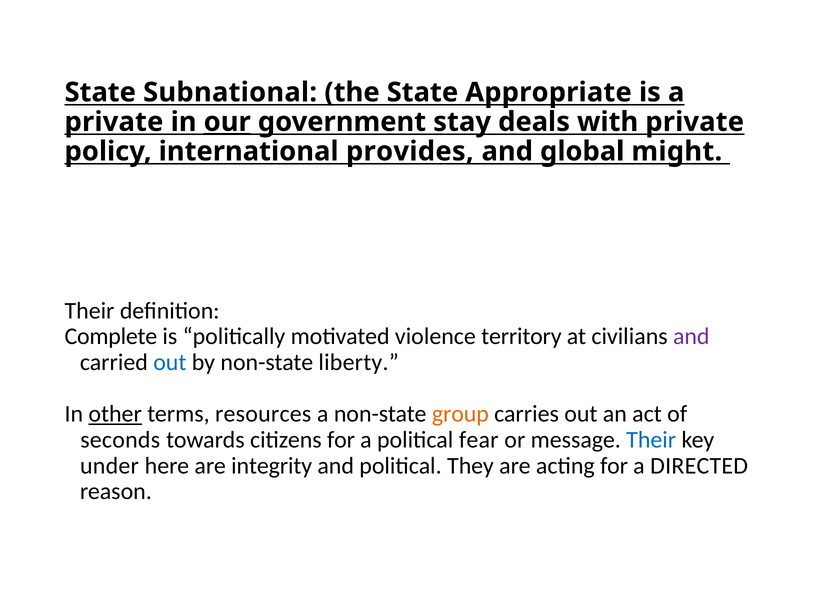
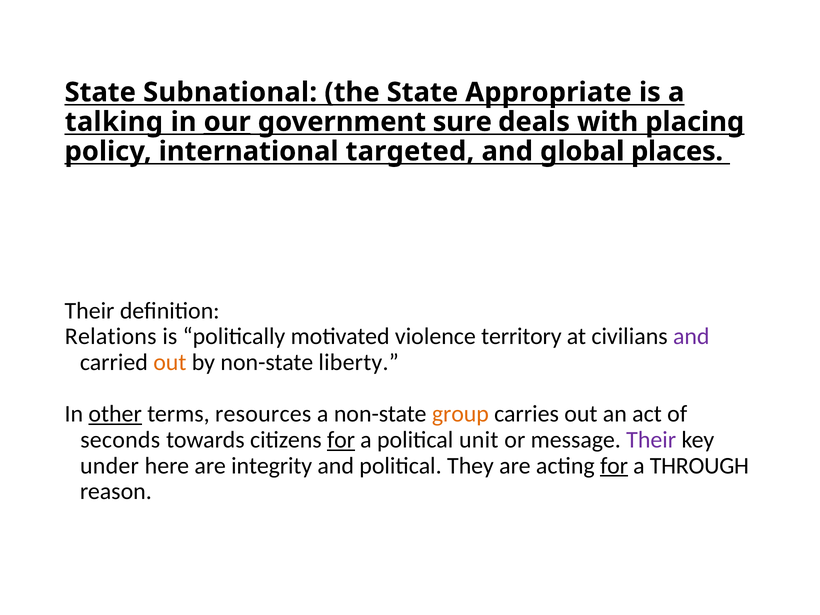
private: private -> talking (114, 122)
stay: stay -> sure (462, 122)
with private: private -> placing (695, 122)
provides: provides -> targeted (410, 151)
might: might -> places (677, 151)
Complete: Complete -> Relations (111, 337)
out colour: blue -> orange (170, 362)
for underline: none -> present (341, 440)
fear: fear -> unit (479, 440)
Their colour: blue -> purple (651, 440)
for underline: none -> present (614, 466)
DIRECTED: DIRECTED -> THROUGH (699, 466)
